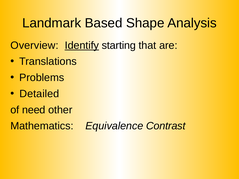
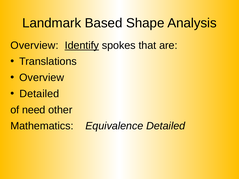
starting: starting -> spokes (119, 45)
Problems: Problems -> Overview (42, 78)
Equivalence Contrast: Contrast -> Detailed (166, 126)
